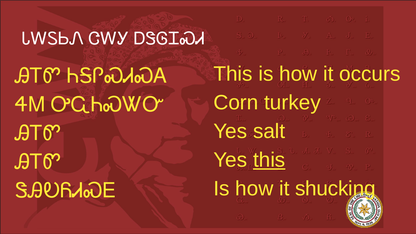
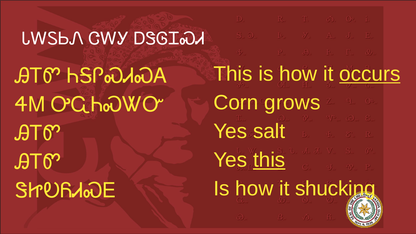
occurs underline: none -> present (370, 74)
turkey: turkey -> grows (292, 103)
ᏕᎯᎧᏲᏗᏍᎬ: ᏕᎯᎧᏲᏗᏍᎬ -> ᏕᏥᎧᏲᏗᏍᎬ (66, 191)
